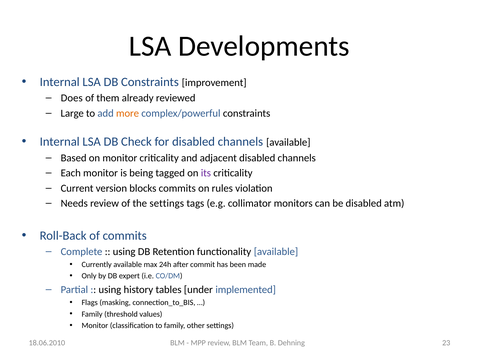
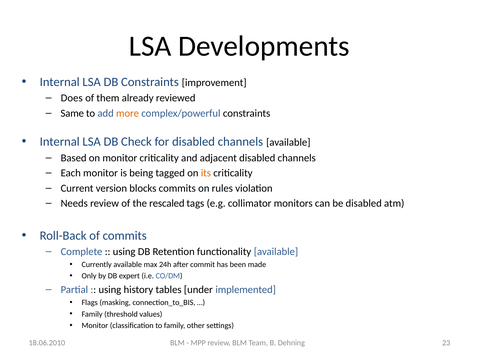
Large: Large -> Same (72, 113)
its colour: purple -> orange (206, 173)
the settings: settings -> rescaled (167, 204)
